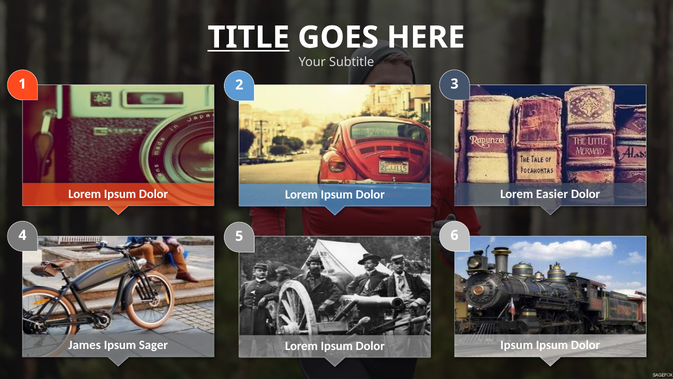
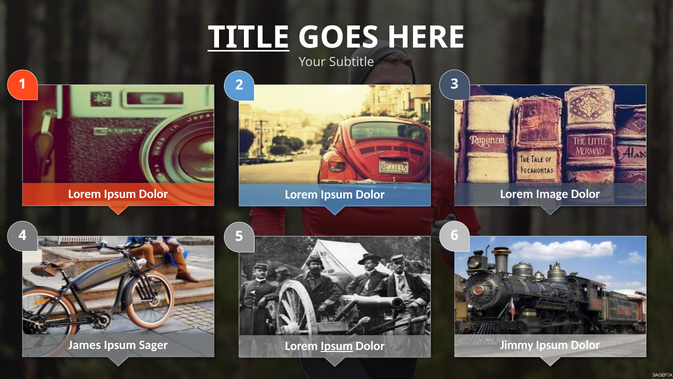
Easier: Easier -> Image (552, 194)
Ipsum: Ipsum -> Jimmy (517, 345)
Ipsum underline: none -> present (337, 346)
